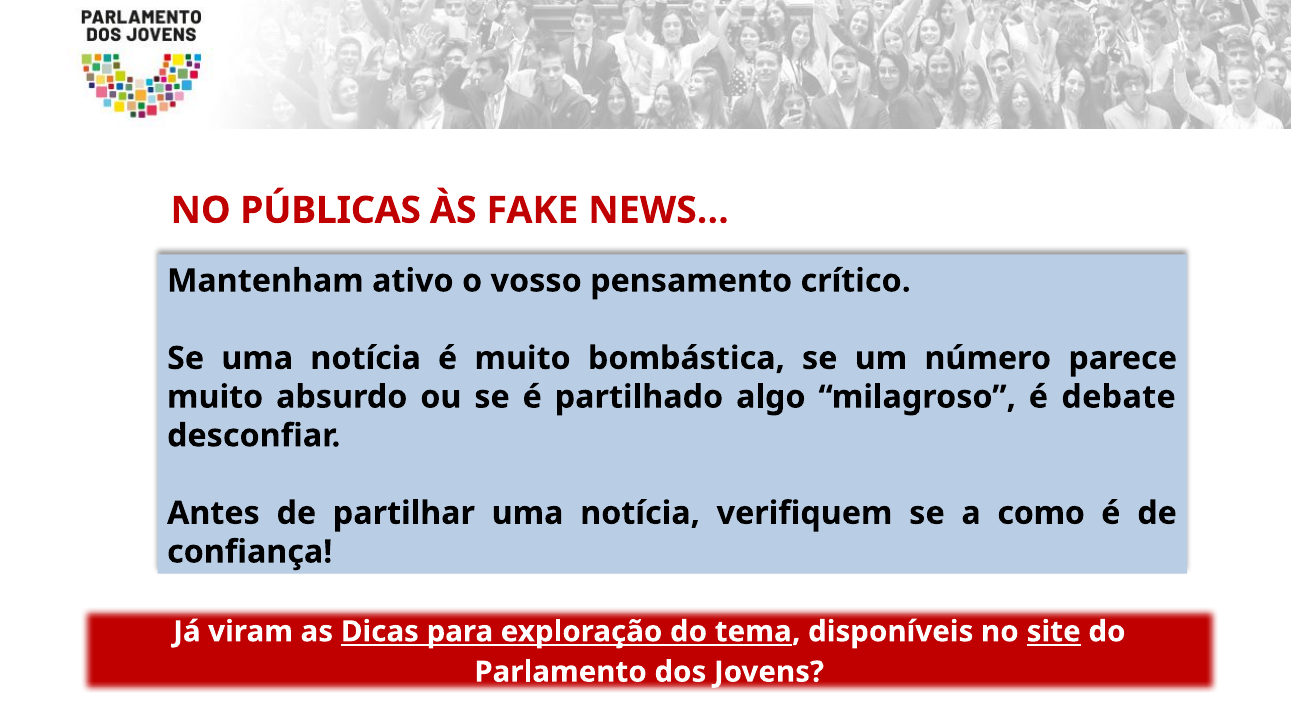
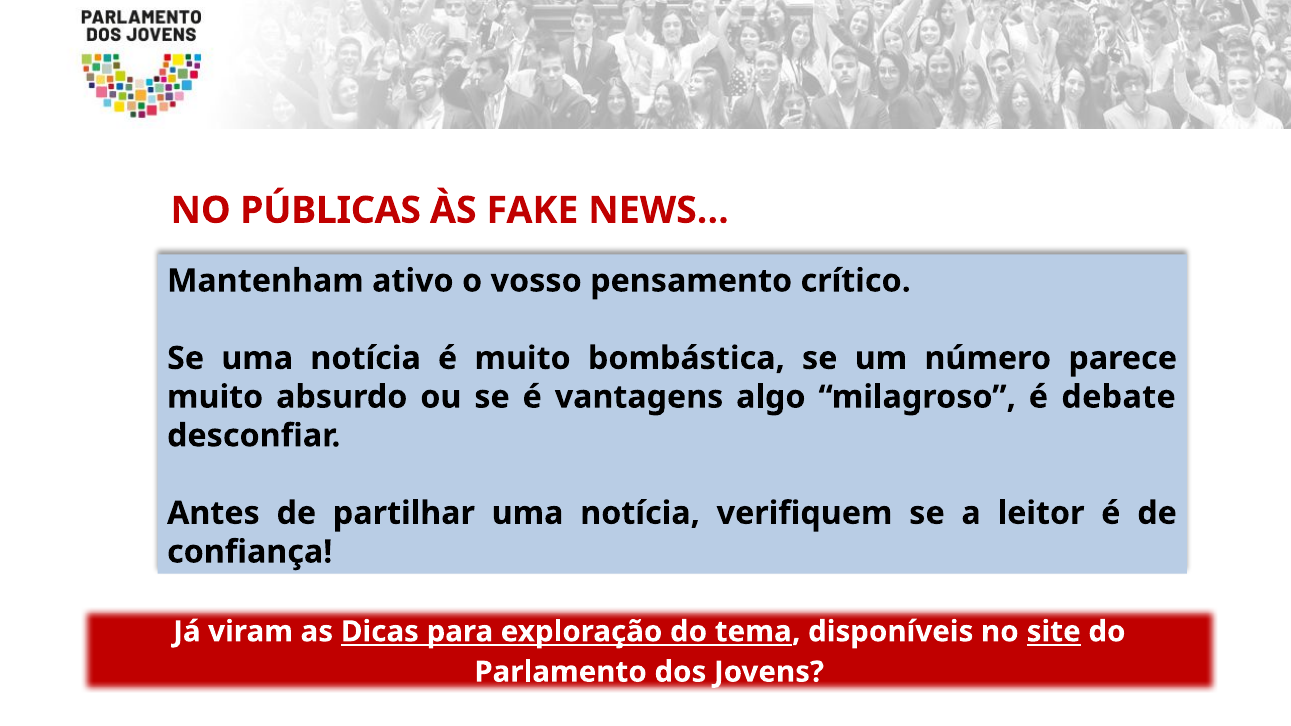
partilhado: partilhado -> vantagens (639, 397)
como: como -> leitor (1041, 513)
